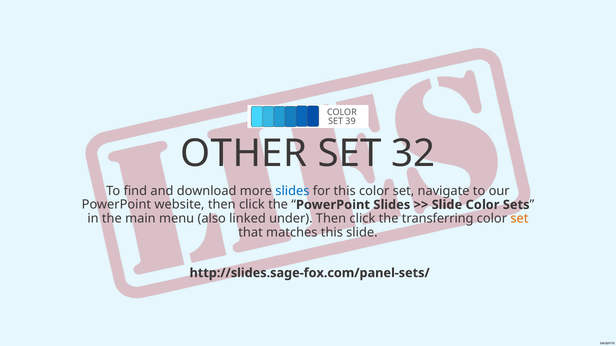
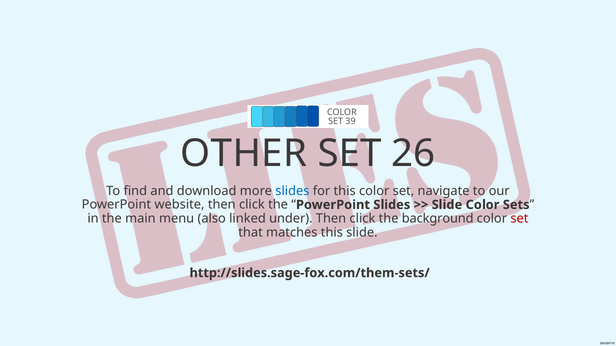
32: 32 -> 26 (413, 154)
transferring: transferring -> background (438, 219)
set colour: orange -> red (519, 219)
http://slides.sage-fox.com/panel-sets/: http://slides.sage-fox.com/panel-sets/ -> http://slides.sage-fox.com/them-sets/ (310, 273)
